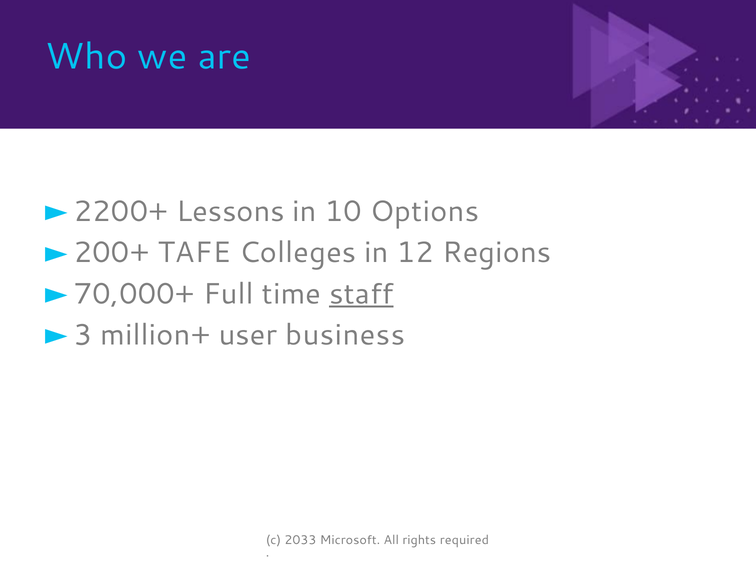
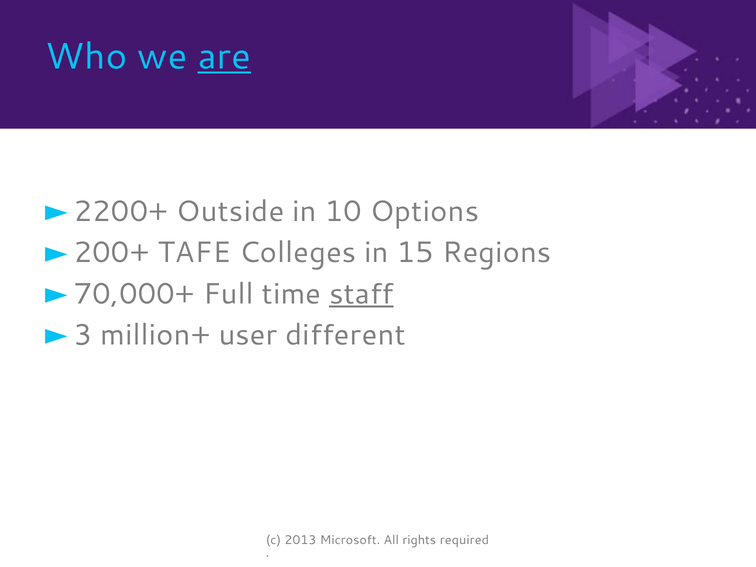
are underline: none -> present (224, 57)
Lessons: Lessons -> Outside (230, 212)
12: 12 -> 15 (415, 253)
business: business -> different (345, 335)
2033: 2033 -> 2013 (300, 540)
